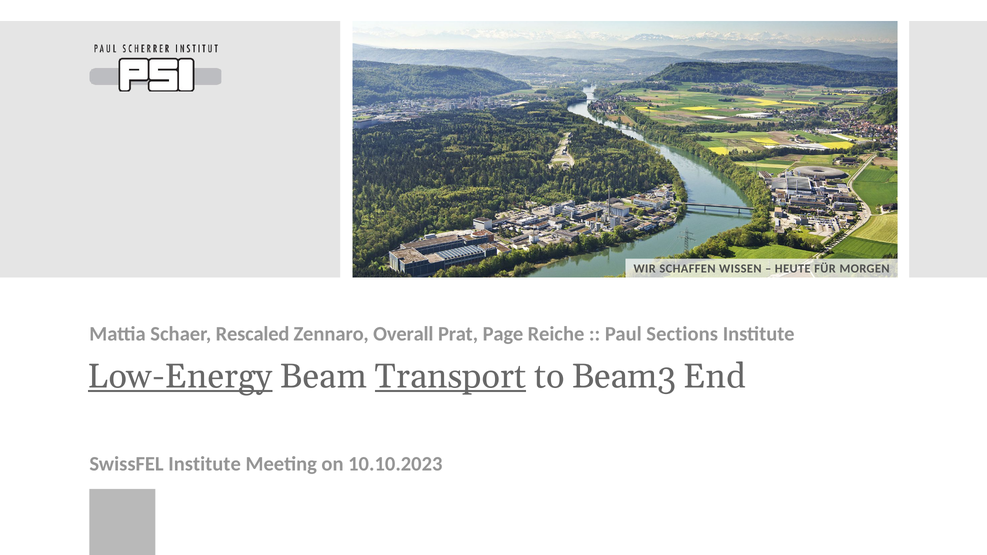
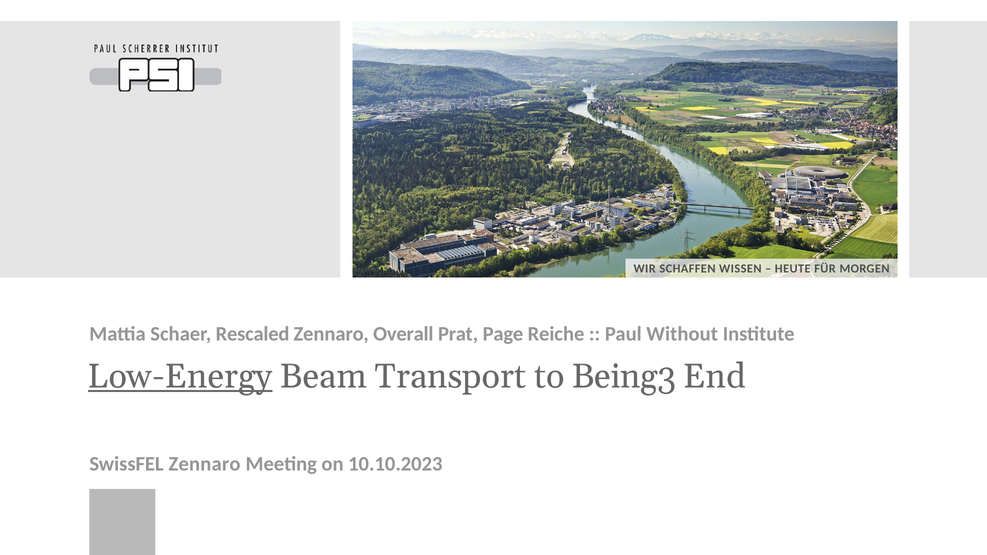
Sections: Sections -> Without (682, 334)
Transport underline: present -> none (451, 376)
Beam3: Beam3 -> Being3 (624, 376)
SwissFEL Institute: Institute -> Zennaro (204, 464)
